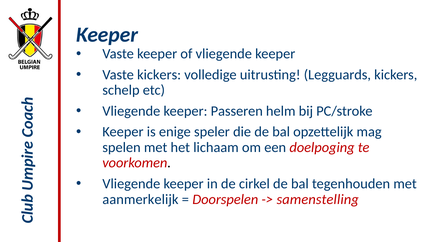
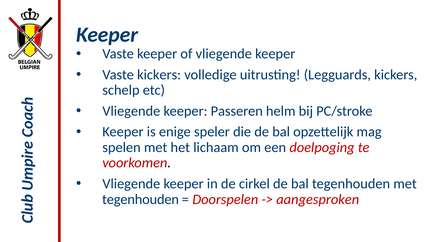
aanmerkelijk: aanmerkelijk -> tegenhouden (141, 200)
samenstelling: samenstelling -> aangesproken (318, 200)
